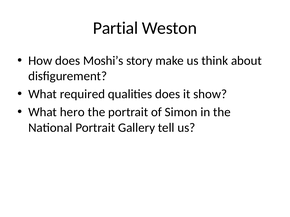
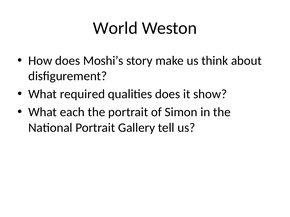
Partial: Partial -> World (115, 28)
hero: hero -> each (72, 112)
